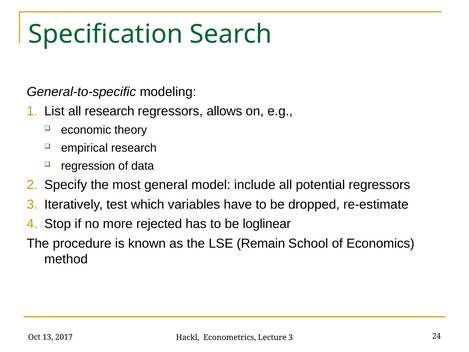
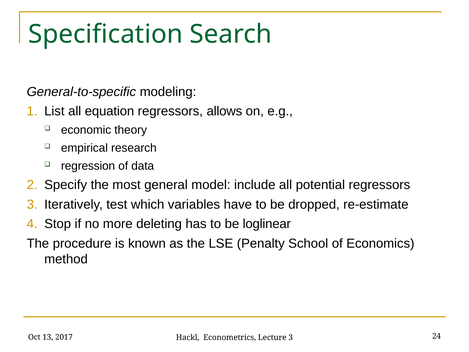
all research: research -> equation (110, 111)
rejected: rejected -> deleting (159, 224)
Remain: Remain -> Penalty (261, 243)
